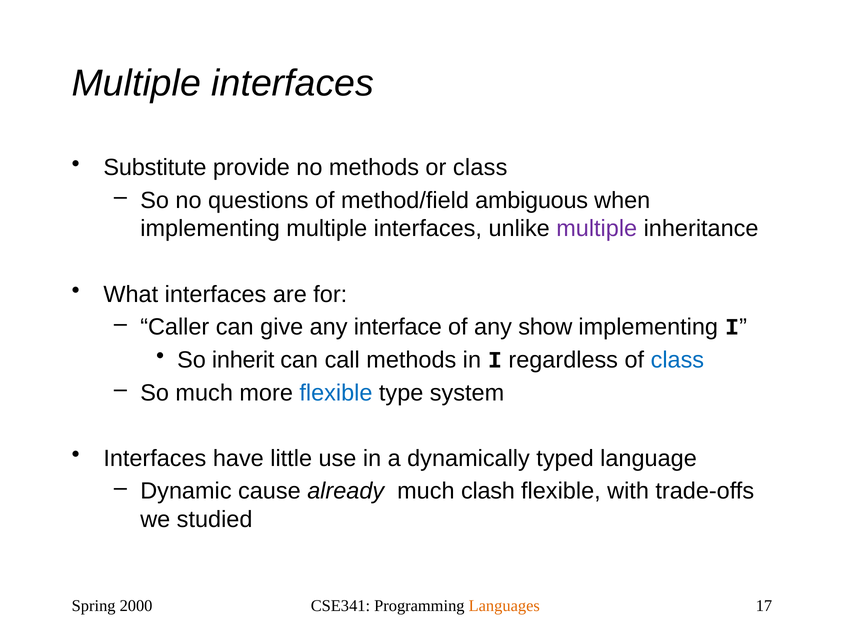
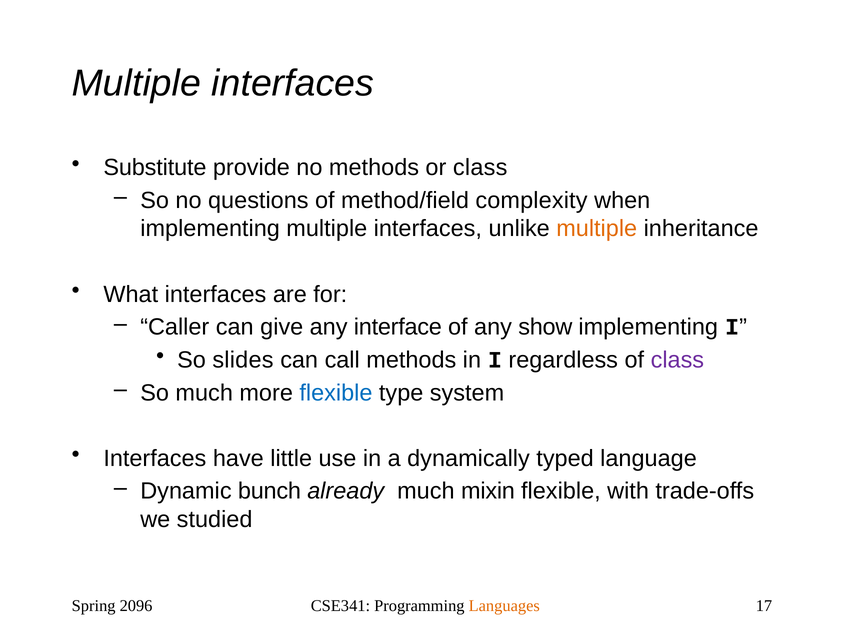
ambiguous: ambiguous -> complexity (531, 200)
multiple colour: purple -> orange (597, 229)
inherit: inherit -> slides (243, 360)
class colour: blue -> purple (677, 360)
cause: cause -> bunch (269, 491)
clash: clash -> mixin (488, 491)
2000: 2000 -> 2096 (136, 606)
